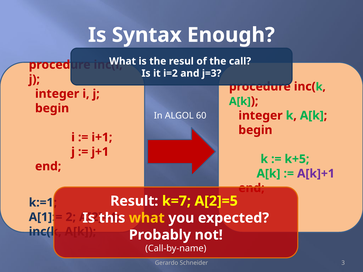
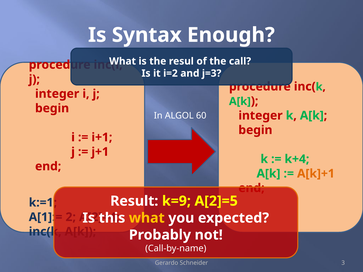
k+5: k+5 -> k+4 (297, 159)
A[k]+1 colour: purple -> orange (316, 174)
k=7: k=7 -> k=9 (176, 201)
